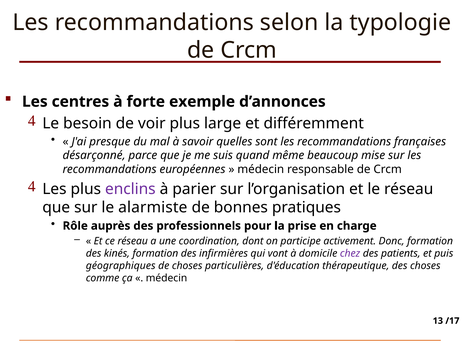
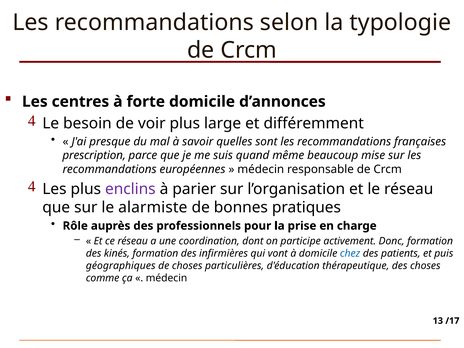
forte exemple: exemple -> domicile (202, 102)
désarçonné: désarçonné -> prescription (94, 155)
chez colour: purple -> blue (350, 253)
